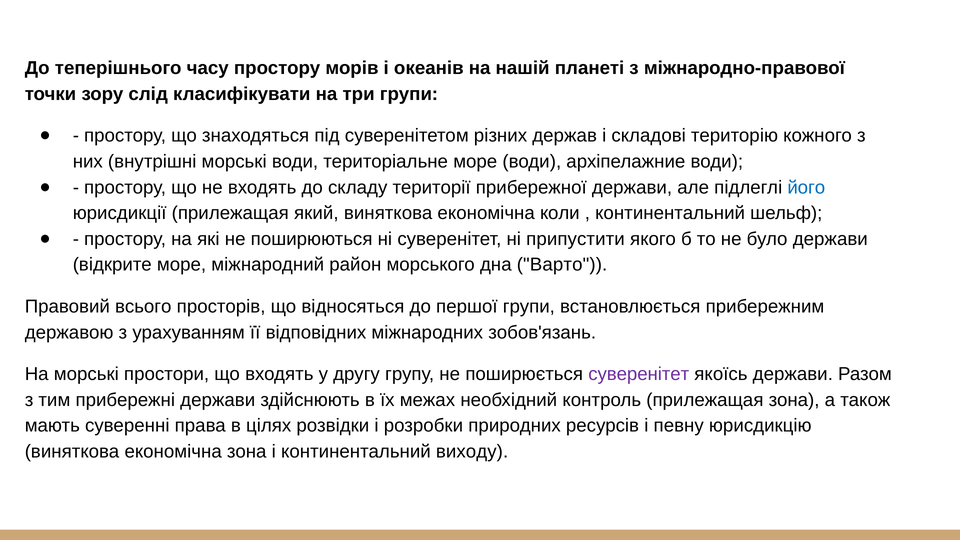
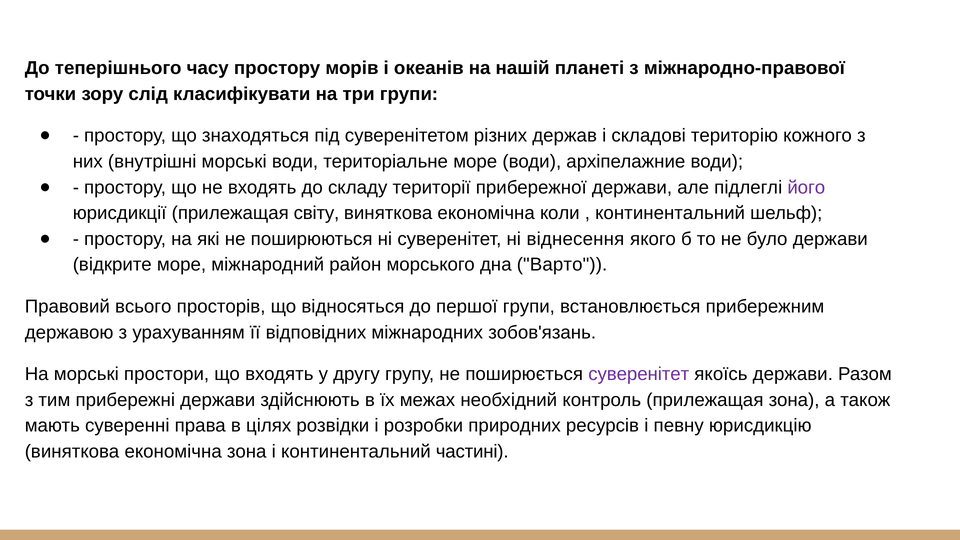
його colour: blue -> purple (806, 187)
який: який -> світу (316, 213)
припустити: припустити -> віднесення (575, 239)
виходу: виходу -> частині (472, 452)
